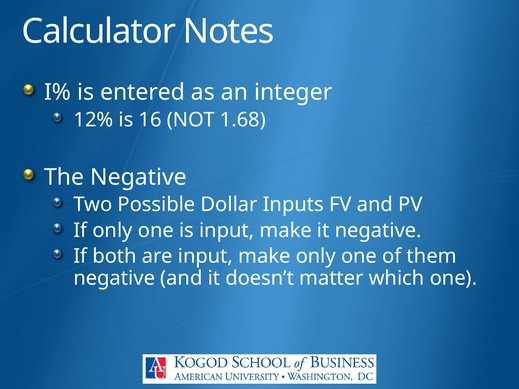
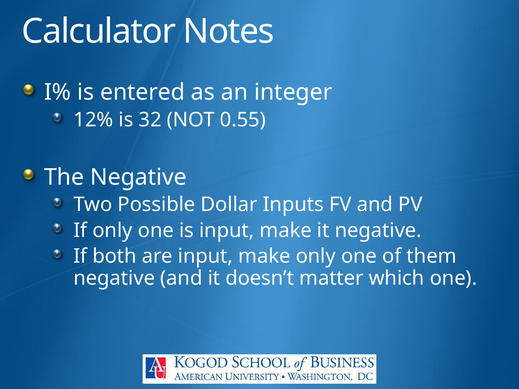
16: 16 -> 32 (150, 120)
1.68: 1.68 -> 0.55 (243, 120)
